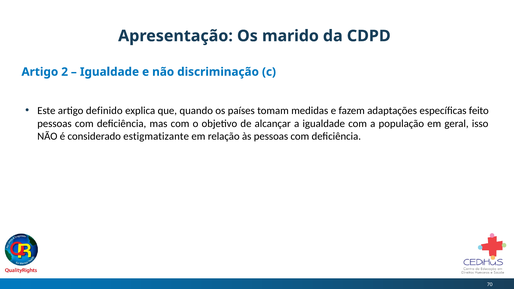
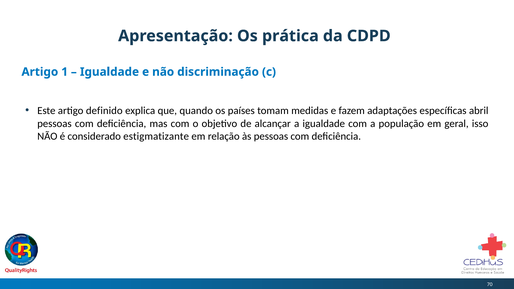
marido: marido -> prática (290, 36)
2: 2 -> 1 (65, 72)
feito: feito -> abril (479, 111)
